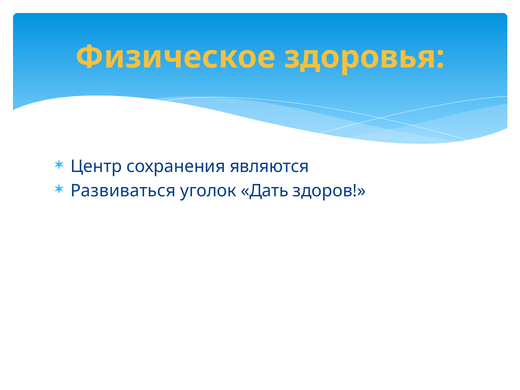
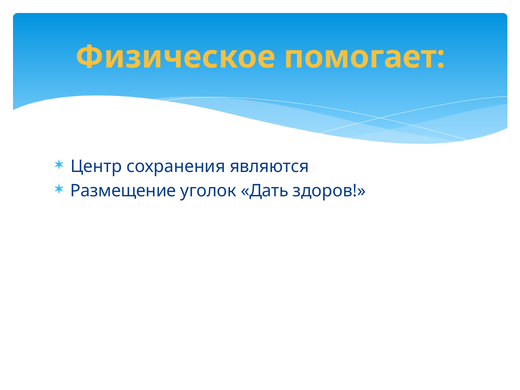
здоровья: здоровья -> помогает (364, 57)
Развиваться: Развиваться -> Размещение (123, 191)
